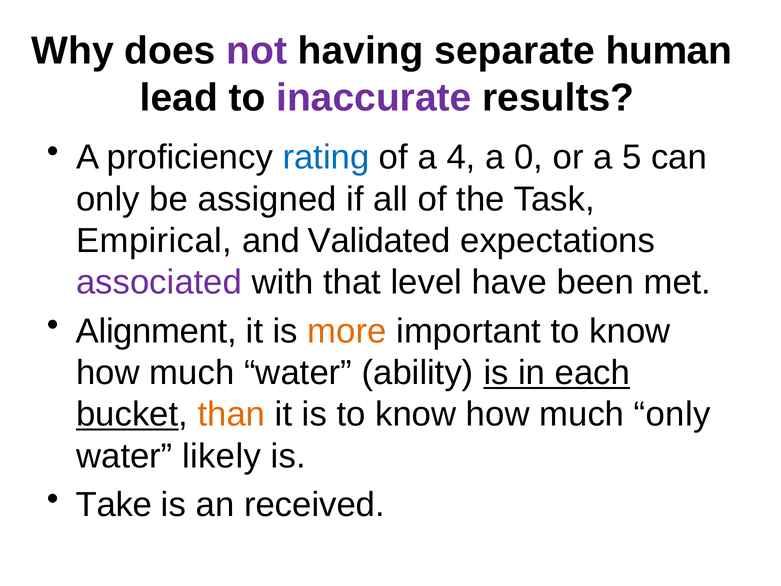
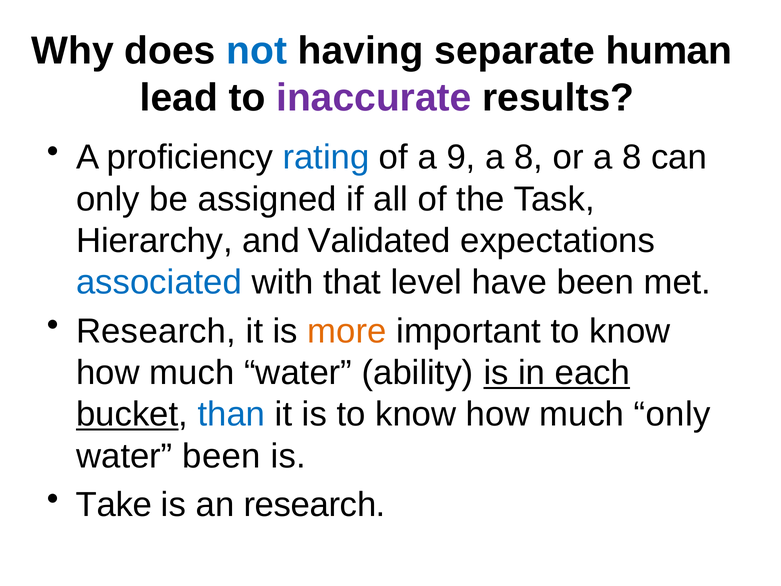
not colour: purple -> blue (257, 51)
4: 4 -> 9 (461, 157)
0: 0 -> 8 (529, 157)
or a 5: 5 -> 8 (632, 157)
Empirical: Empirical -> Hierarchy (154, 241)
associated colour: purple -> blue (159, 282)
Alignment: Alignment -> Research (156, 331)
than colour: orange -> blue (231, 414)
water likely: likely -> been (222, 456)
an received: received -> research (315, 505)
